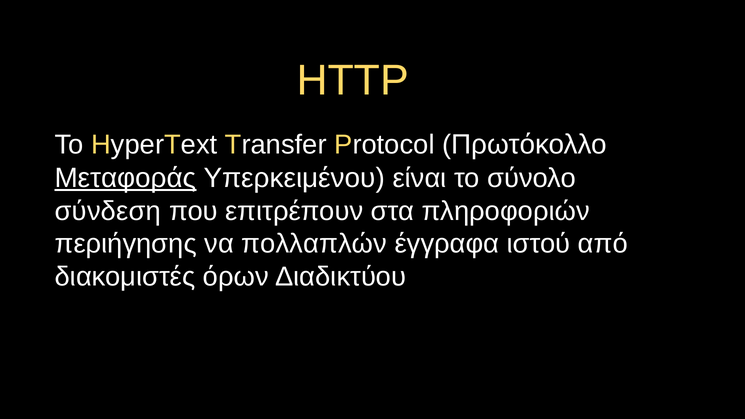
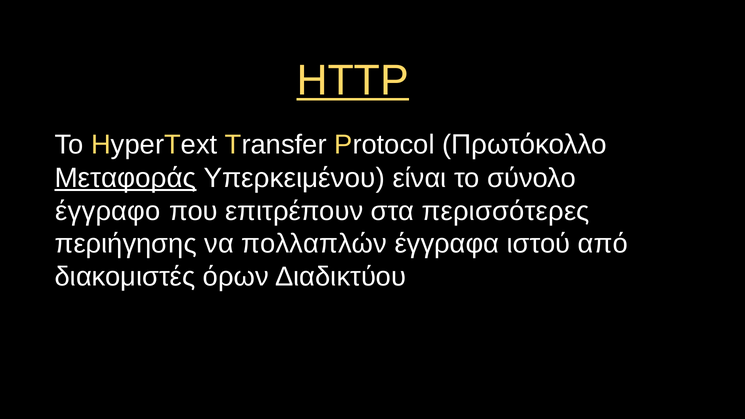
HTTP underline: none -> present (353, 81)
σύνδεση: σύνδεση -> έγγραφο (108, 211)
πληροφοριών: πληροφοριών -> περισσότερες (506, 211)
